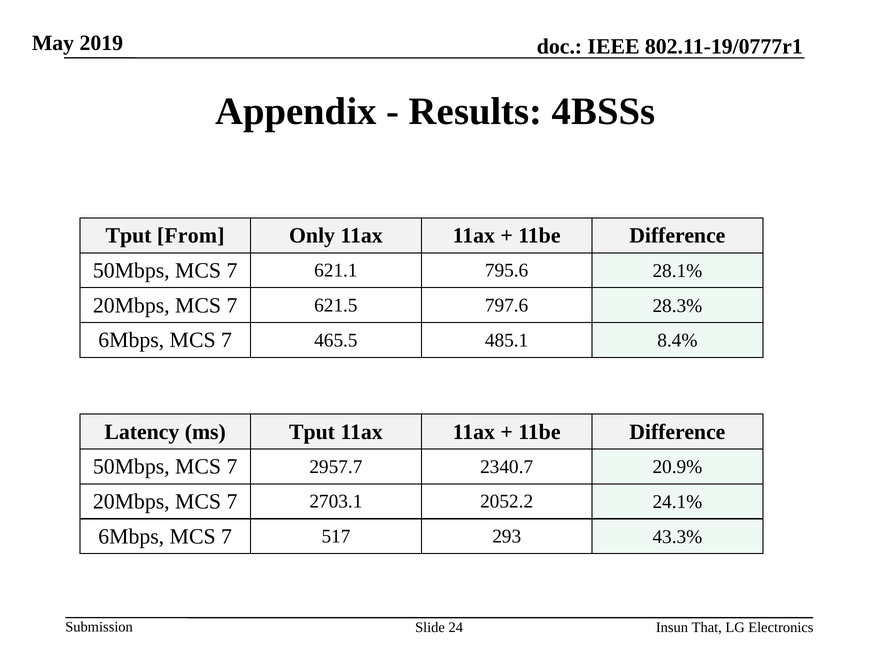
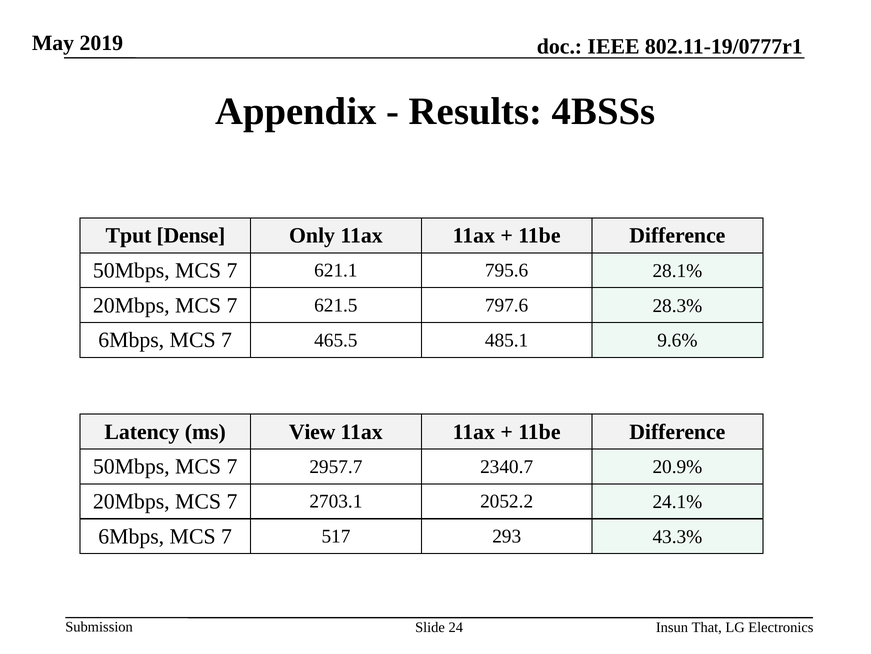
From: From -> Dense (191, 235)
8.4%: 8.4% -> 9.6% (677, 340)
ms Tput: Tput -> View (312, 431)
